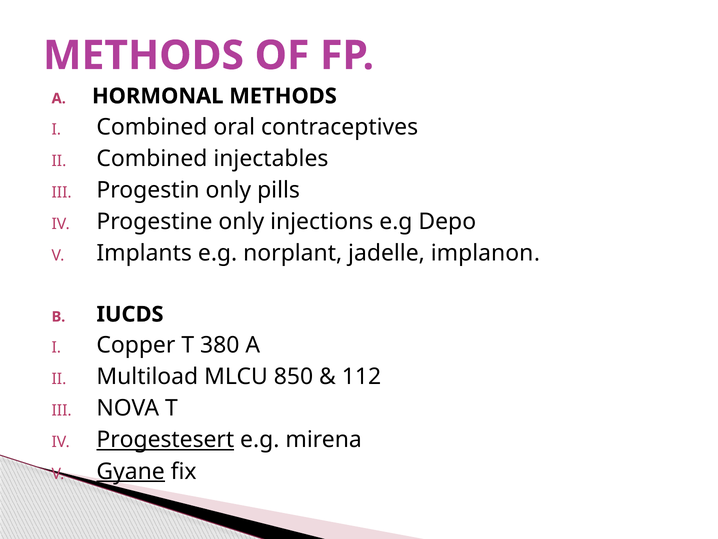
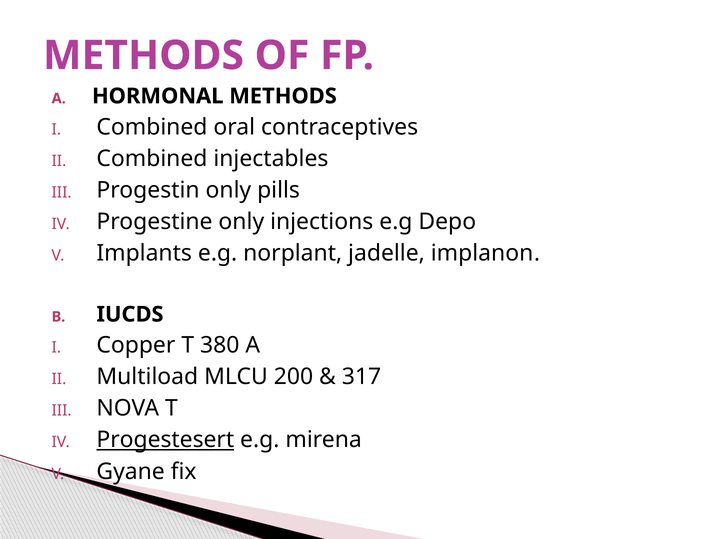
850: 850 -> 200 (294, 377)
112: 112 -> 317 (361, 377)
Gyane underline: present -> none (131, 471)
